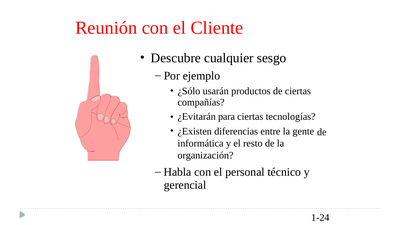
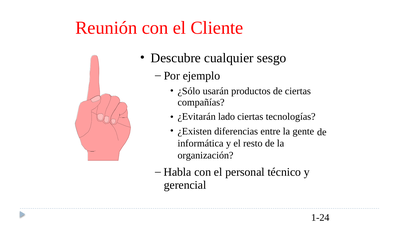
para: para -> lado (227, 116)
